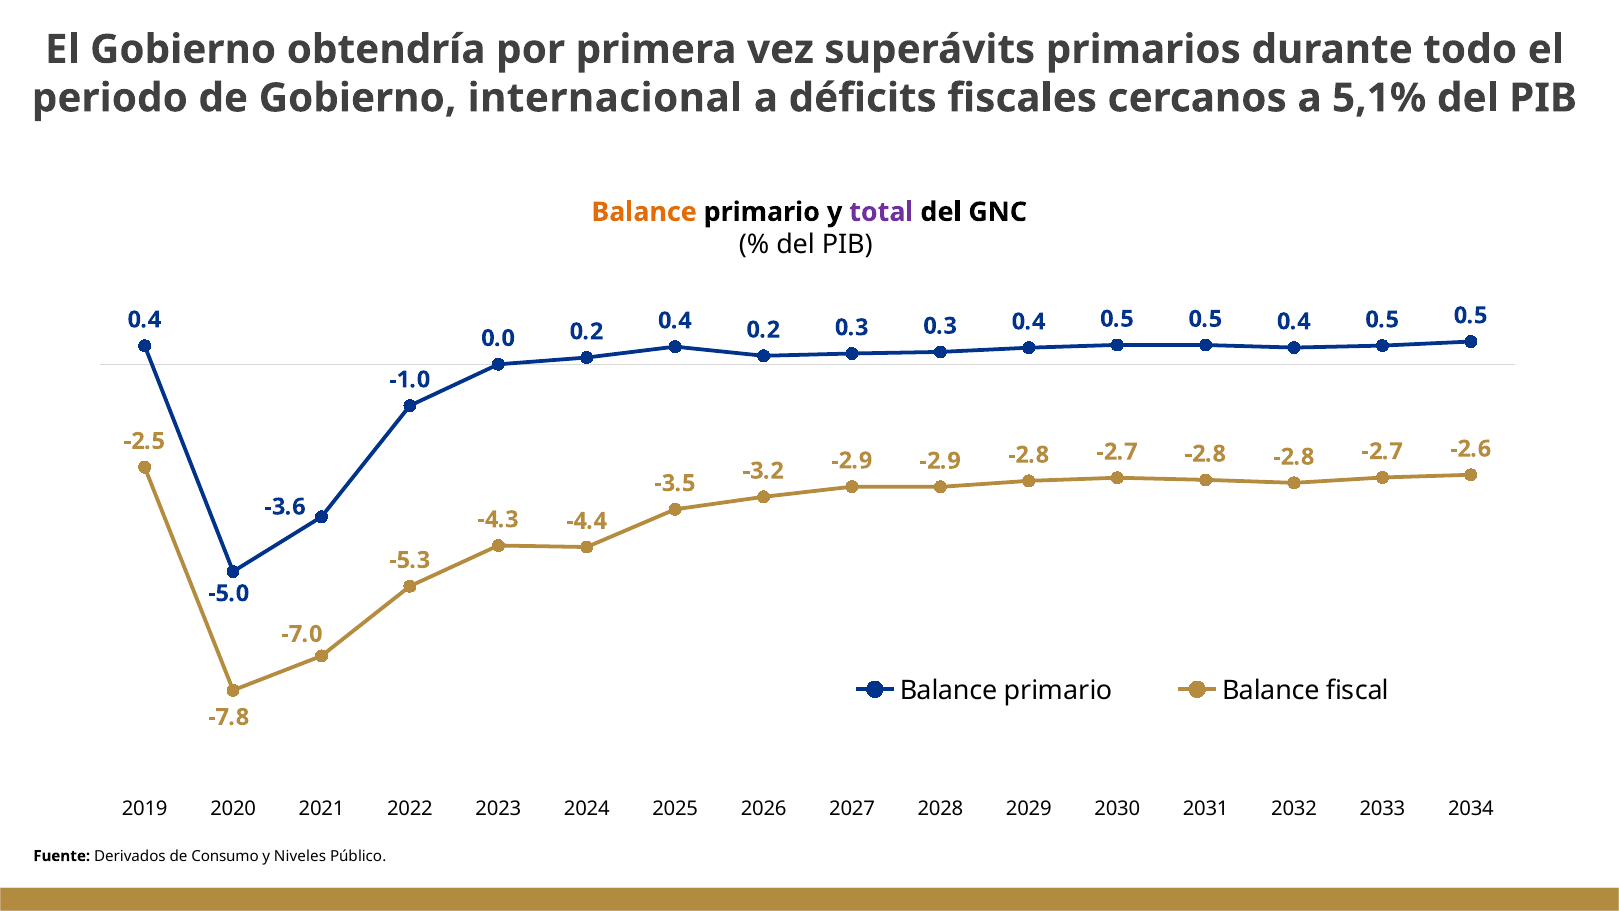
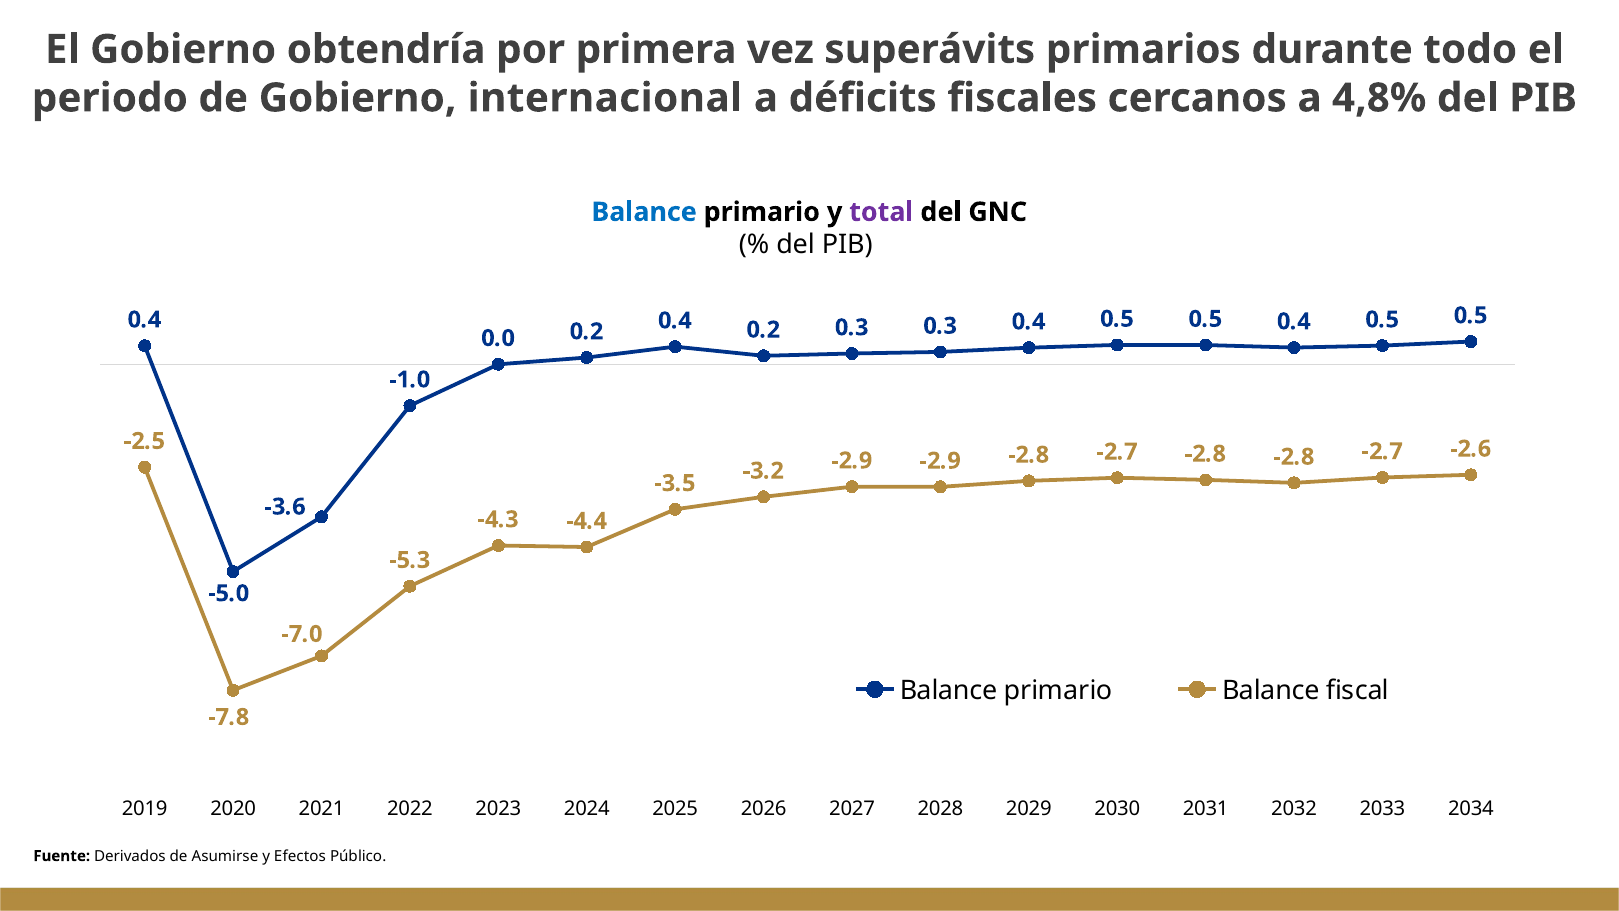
5,1%: 5,1% -> 4,8% (1379, 98)
Balance colour: orange -> blue (644, 212)
Consumo: Consumo -> Asumirse (225, 856)
Niveles: Niveles -> Efectos (300, 856)
